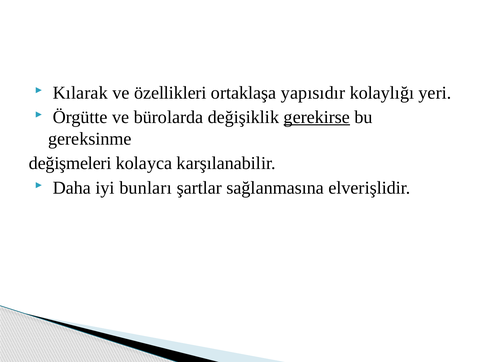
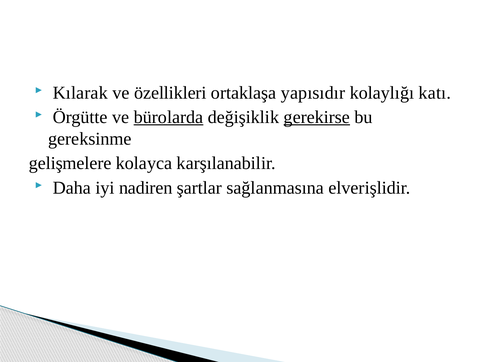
yeri: yeri -> katı (435, 93)
bürolarda underline: none -> present (169, 117)
değişmeleri: değişmeleri -> gelişmelere (70, 163)
bunları: bunları -> nadiren (146, 188)
